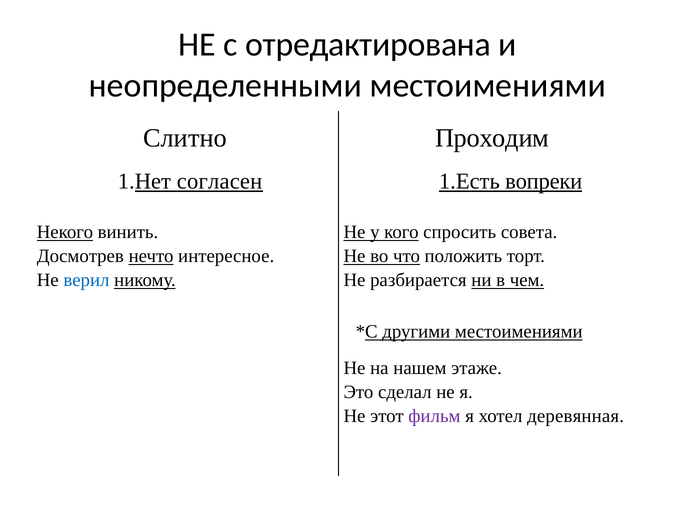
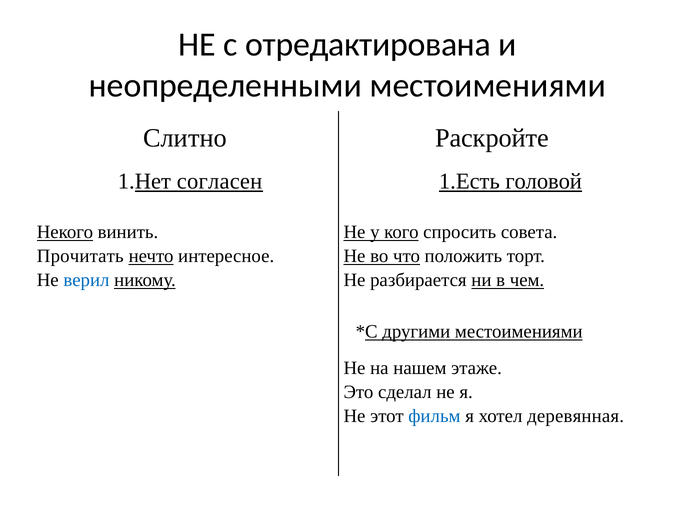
Проходим: Проходим -> Раскройте (492, 138)
вопреки: вопреки -> головой (544, 181)
Досмотрев: Досмотрев -> Прочитать (80, 256)
фильм colour: purple -> blue (434, 416)
